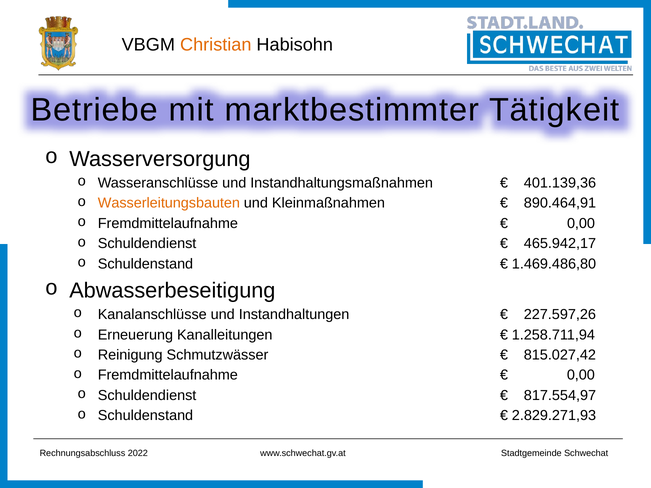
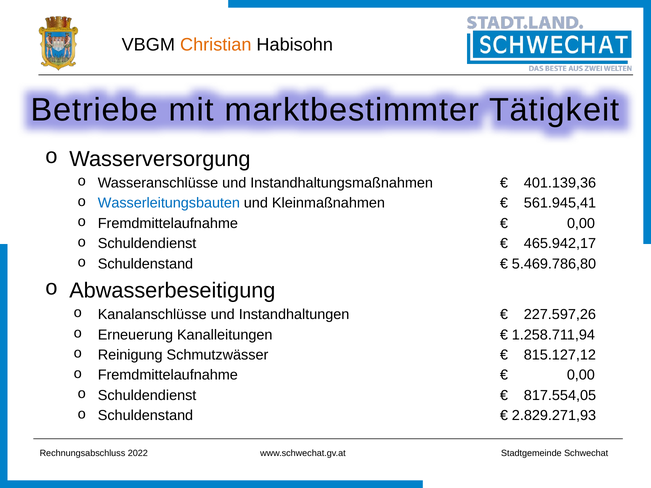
Wasserleitungsbauten colour: orange -> blue (169, 203)
890.464,91: 890.464,91 -> 561.945,41 (560, 203)
1.469.486,80: 1.469.486,80 -> 5.469.786,80 (554, 264)
815.027,42: 815.027,42 -> 815.127,12 (560, 355)
817.554,97: 817.554,97 -> 817.554,05 (560, 396)
